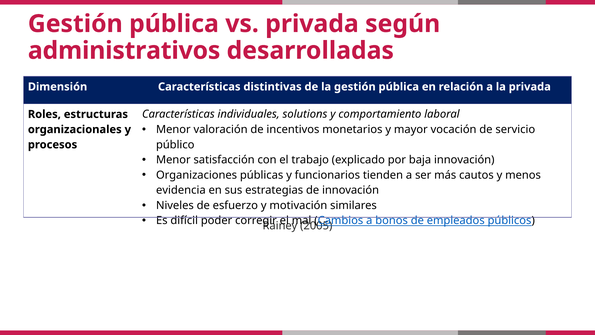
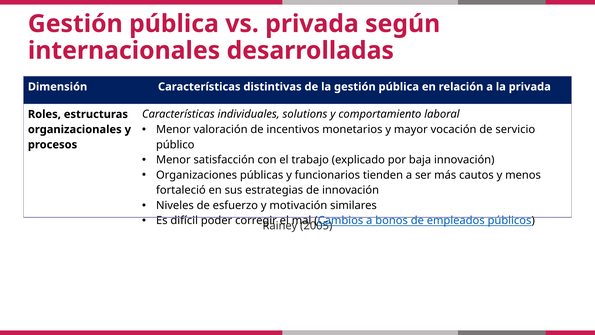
administrativos: administrativos -> internacionales (124, 51)
evidencia: evidencia -> fortaleció (181, 190)
